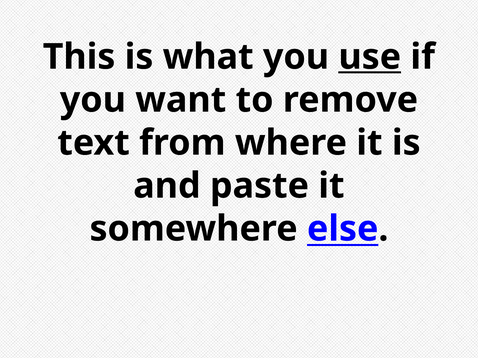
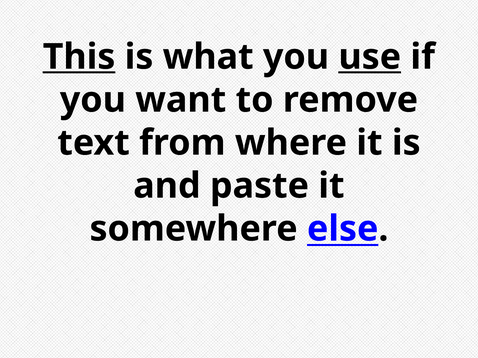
This underline: none -> present (79, 57)
